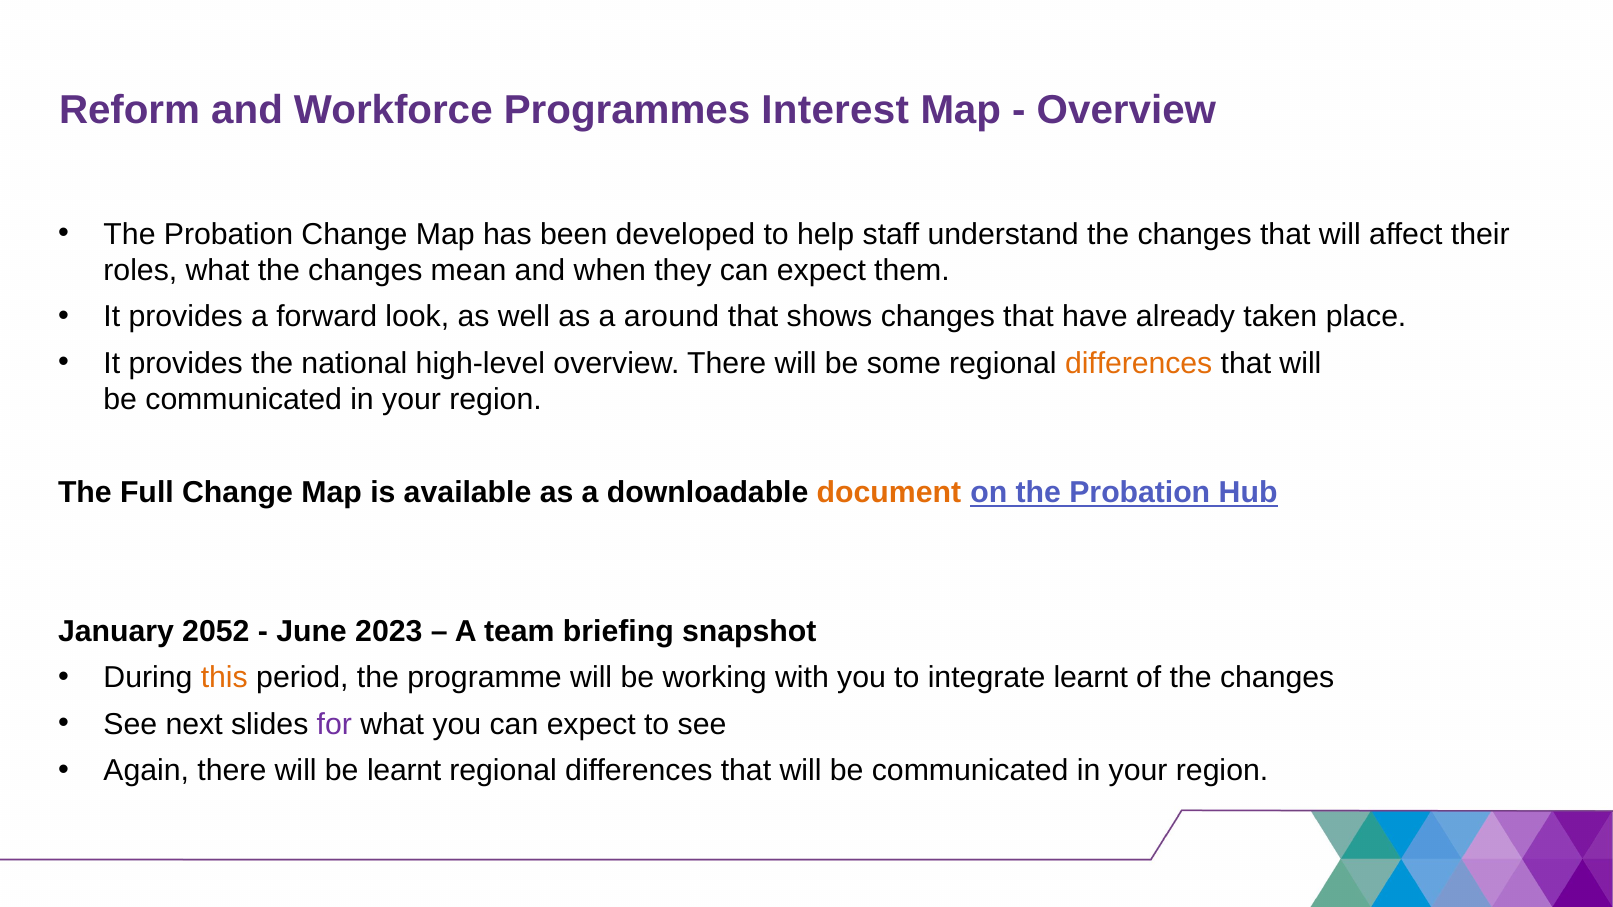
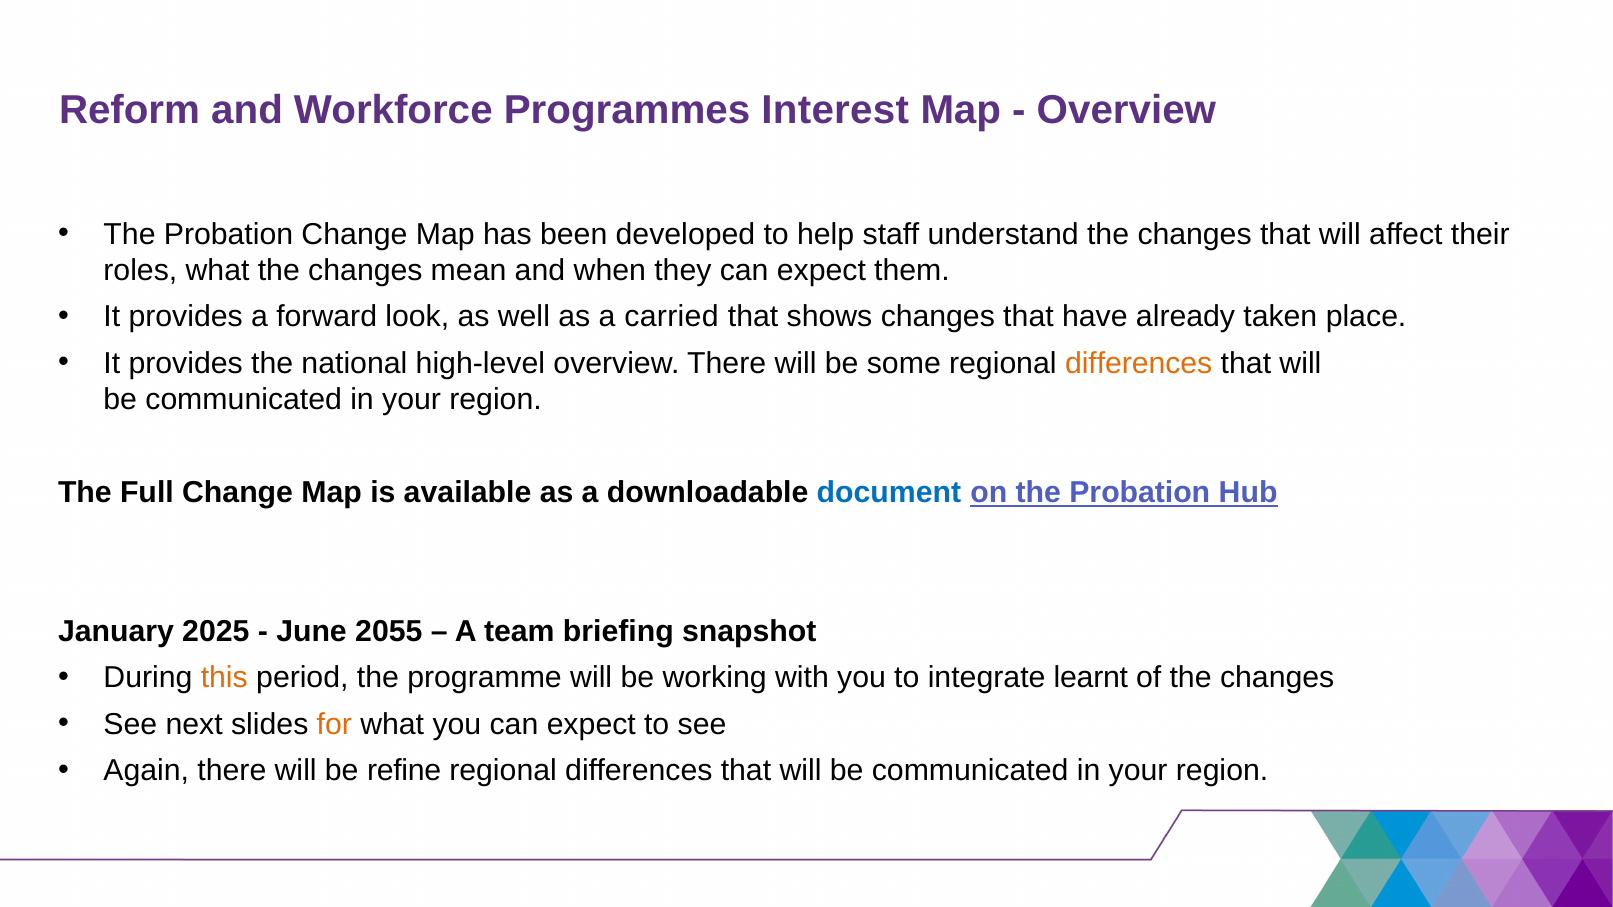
around: around -> carried (672, 317)
document colour: orange -> blue (889, 493)
2052: 2052 -> 2025 (216, 632)
2023: 2023 -> 2055 (389, 632)
for colour: purple -> orange (334, 725)
be learnt: learnt -> refine (404, 771)
